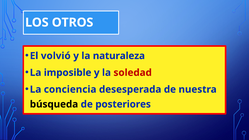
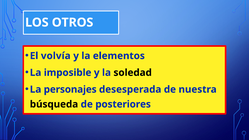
volvió: volvió -> volvía (56, 56)
naturaleza: naturaleza -> elementos (119, 56)
soledad colour: red -> black (133, 73)
conciencia: conciencia -> personajes (70, 89)
